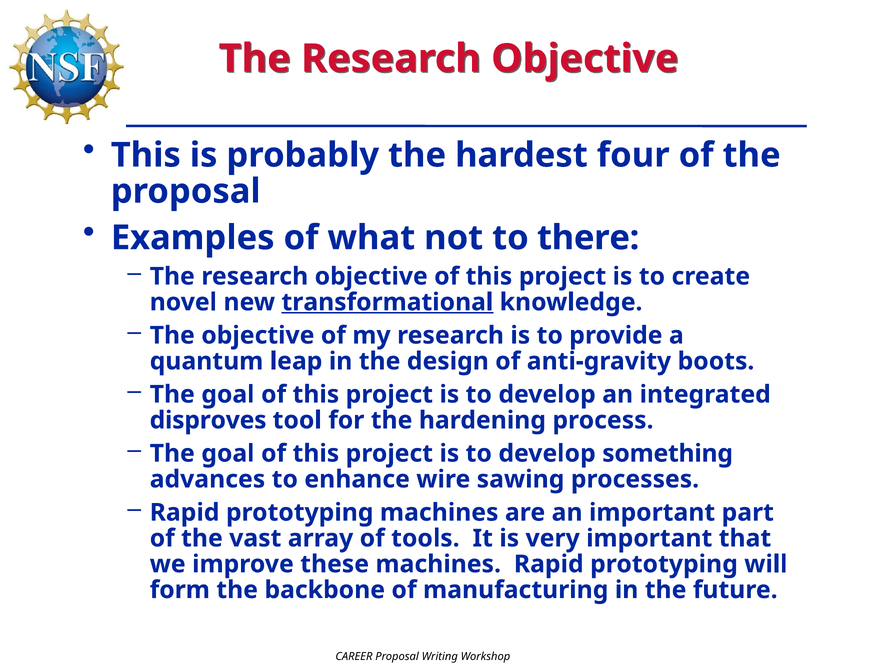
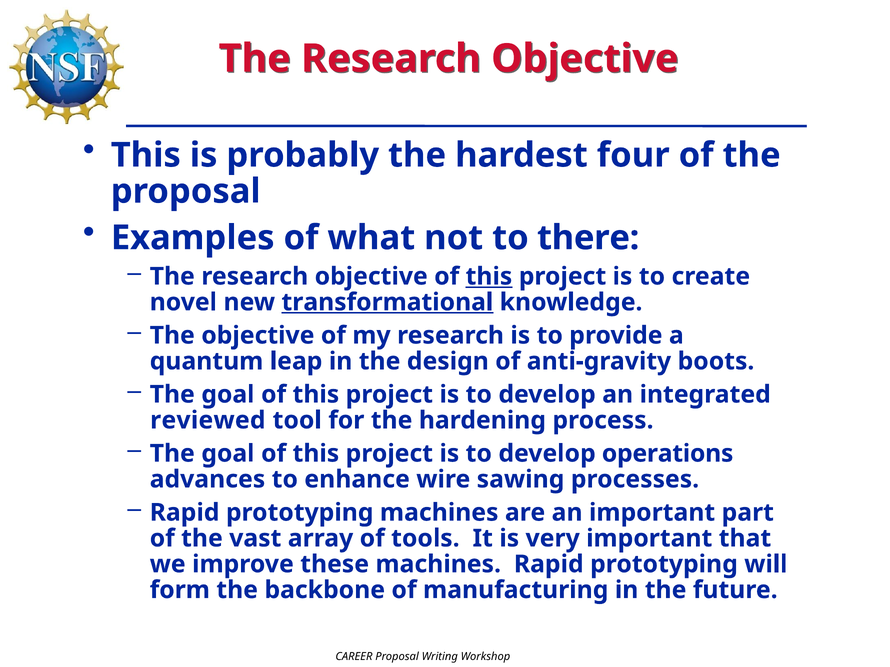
this underline: none -> present (489, 277)
disproves: disproves -> reviewed (208, 421)
something: something -> operations (668, 454)
